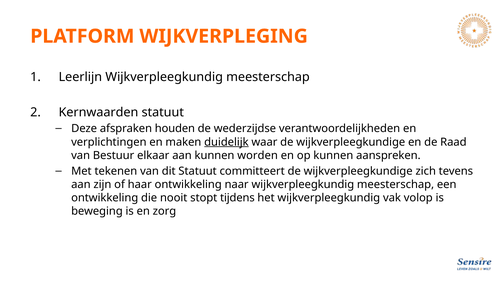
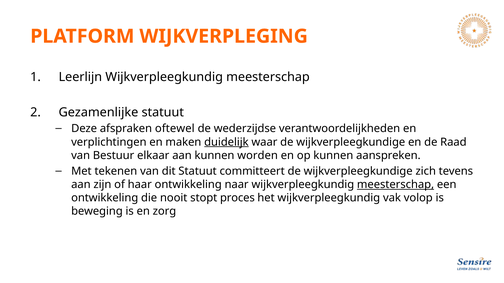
Kernwaarden: Kernwaarden -> Gezamenlijke (98, 112)
houden: houden -> oftewel (175, 129)
meesterschap underline: none -> present (396, 185)
tijdens: tijdens -> proces (237, 198)
